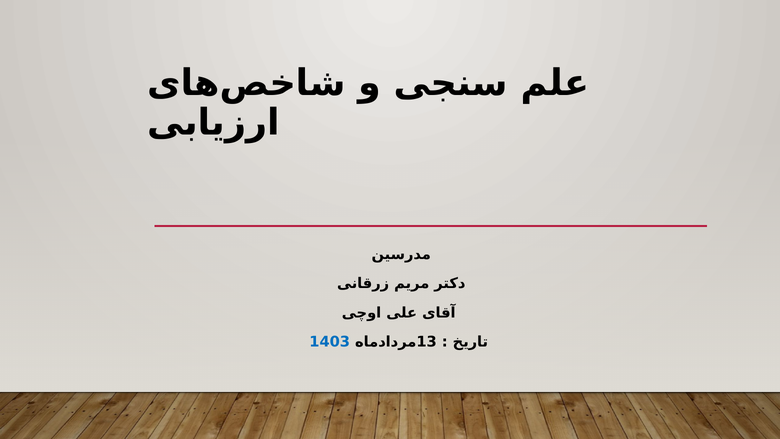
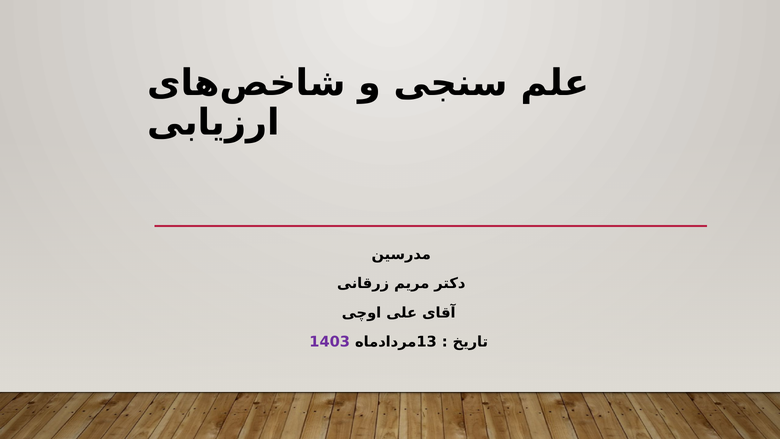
1403 colour: blue -> purple (330, 342)
